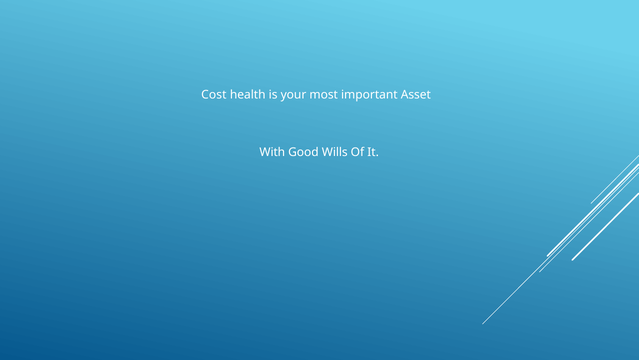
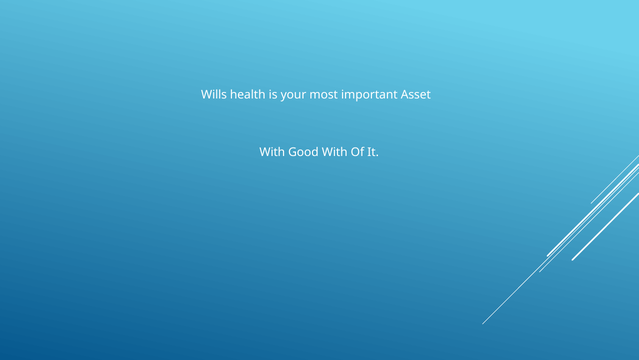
Cost: Cost -> Wills (214, 94)
Good Wills: Wills -> With (335, 152)
